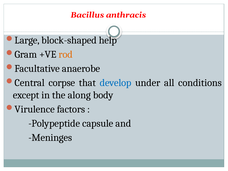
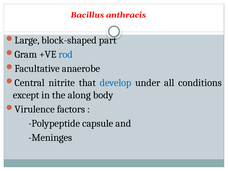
help: help -> part (108, 40)
rod colour: orange -> blue (66, 54)
corpse: corpse -> nitrite (62, 83)
